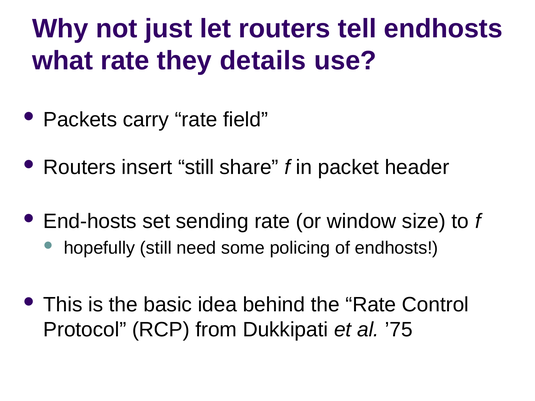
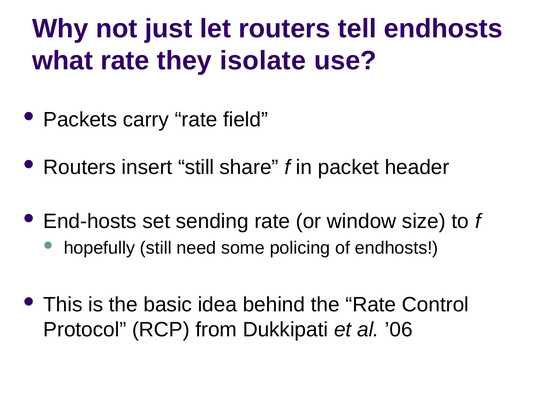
details: details -> isolate (263, 61)
’75: ’75 -> ’06 (399, 330)
